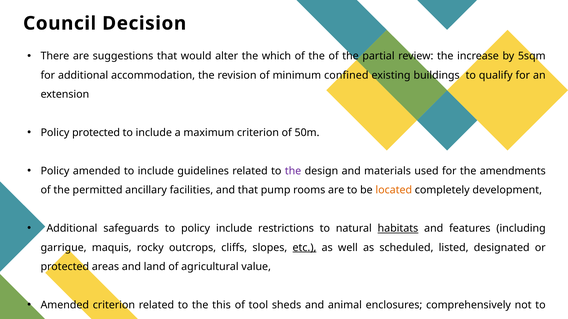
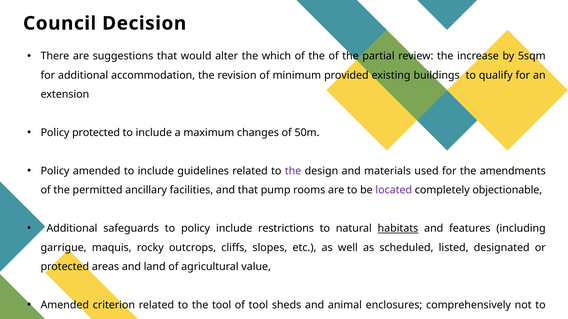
confined: confined -> provided (346, 75)
maximum criterion: criterion -> changes (258, 133)
located colour: orange -> purple (394, 190)
development: development -> objectionable (507, 190)
etc underline: present -> none (304, 248)
the this: this -> tool (222, 305)
